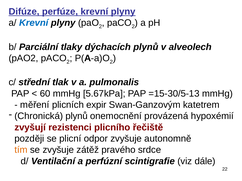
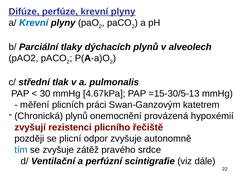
60: 60 -> 30 (45, 94)
5.67kPa: 5.67kPa -> 4.67kPa (104, 94)
expir: expir -> práci (96, 105)
tím colour: orange -> blue (21, 150)
